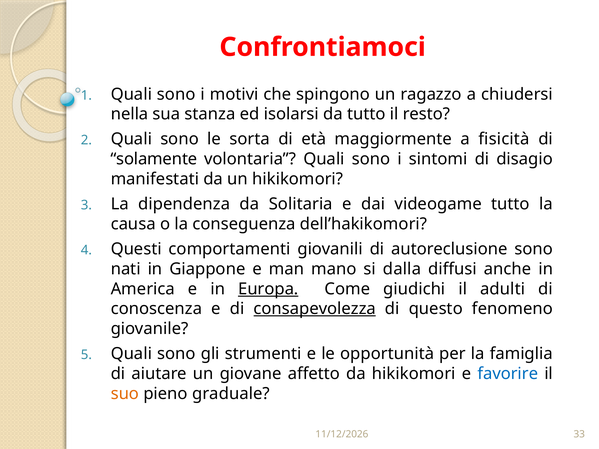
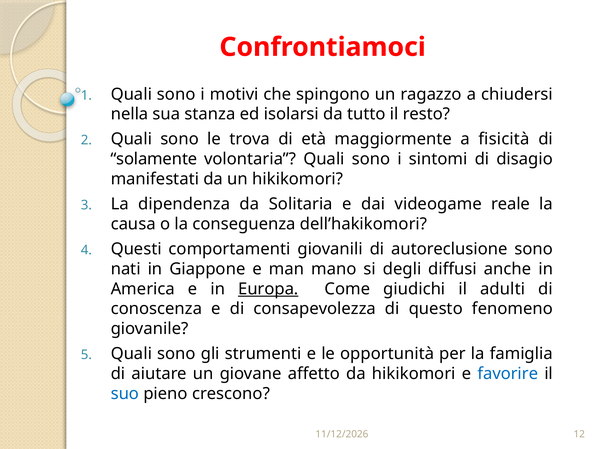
sorta: sorta -> trova (250, 139)
videogame tutto: tutto -> reale (511, 204)
dalla: dalla -> degli (402, 269)
consapevolezza underline: present -> none (315, 309)
suo colour: orange -> blue (125, 394)
graduale: graduale -> crescono (231, 394)
33: 33 -> 12 (579, 434)
